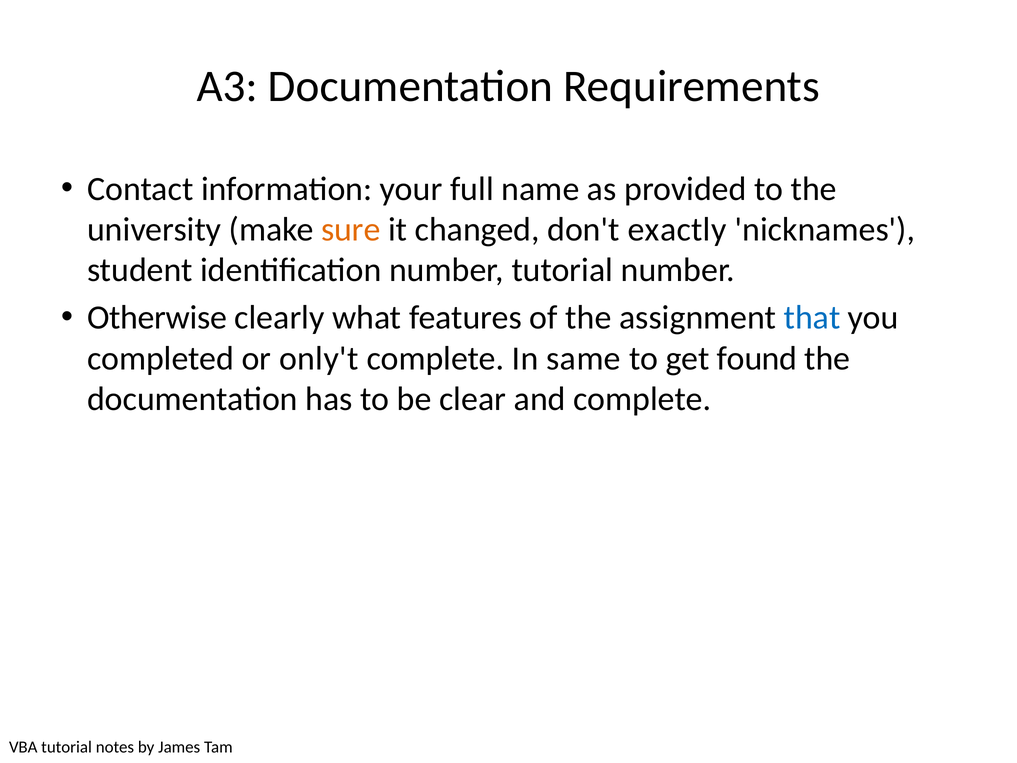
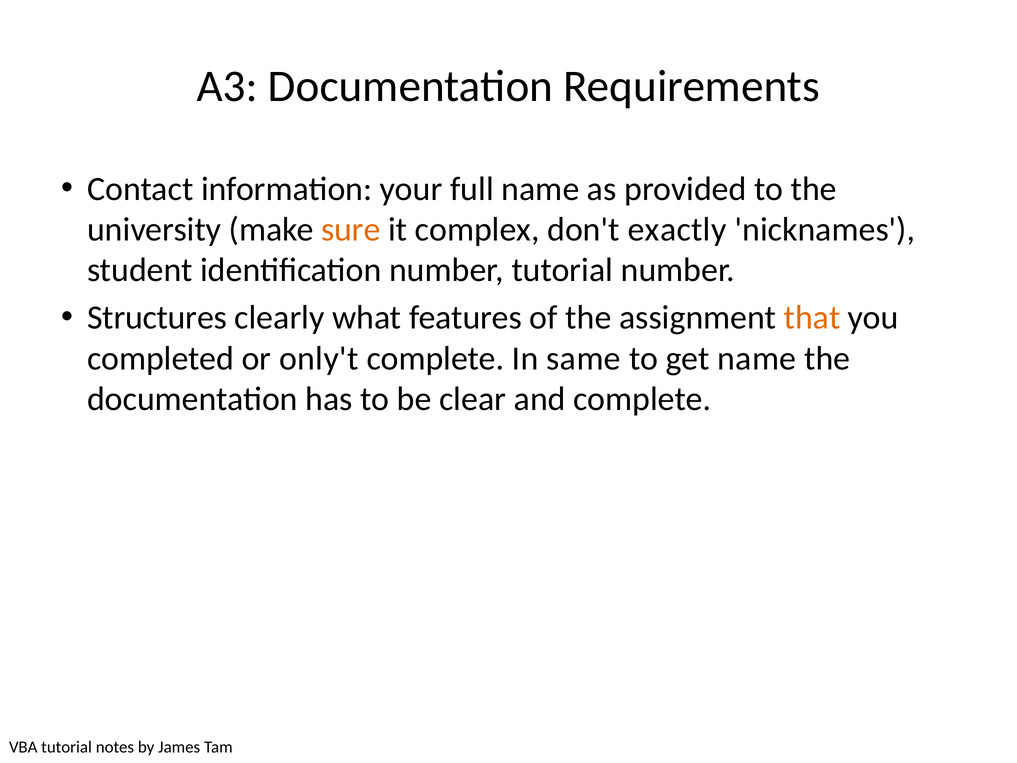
changed: changed -> complex (477, 230)
Otherwise: Otherwise -> Structures (157, 318)
that colour: blue -> orange (812, 318)
get found: found -> name (757, 358)
